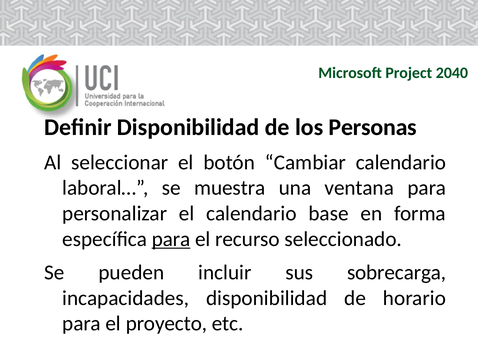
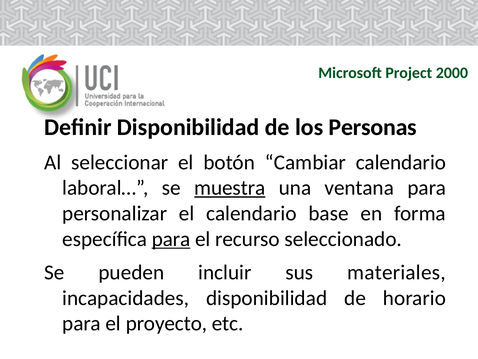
2040: 2040 -> 2000 (452, 73)
muestra underline: none -> present (230, 188)
sobrecarga: sobrecarga -> materiales (396, 272)
